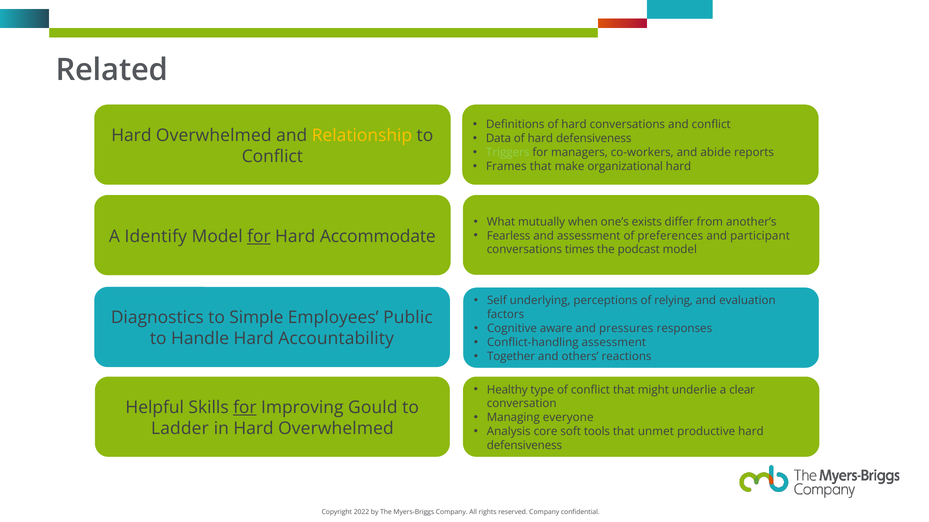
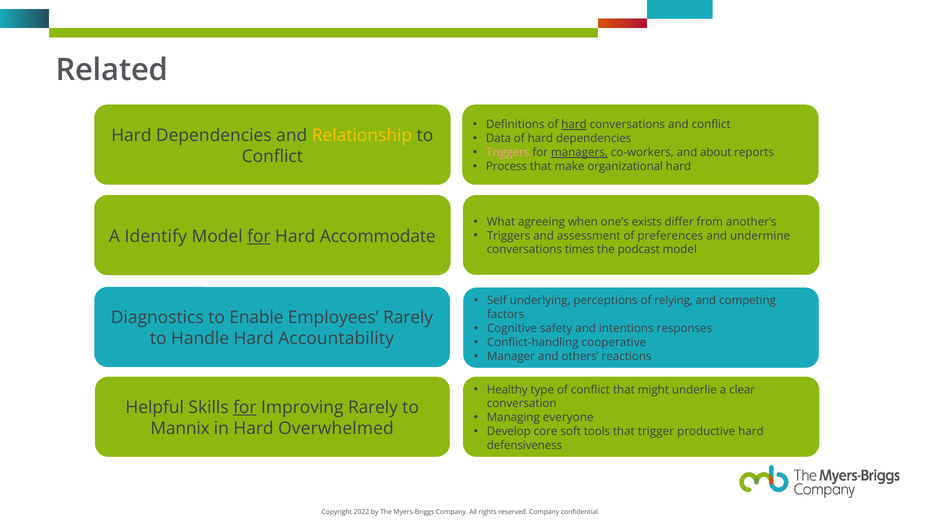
hard underline: none -> present (574, 125)
Overwhelmed: Overwhelmed -> Dependencies (214, 136)
of hard defensiveness: defensiveness -> dependencies (594, 139)
Triggers colour: light green -> pink (508, 153)
managers underline: none -> present (579, 153)
abide: abide -> about (716, 153)
Frames: Frames -> Process (506, 167)
mutually: mutually -> agreeing (542, 222)
Fearless: Fearless -> Triggers (509, 236)
participant: participant -> undermine (760, 236)
evaluation: evaluation -> competing (747, 301)
Simple: Simple -> Enable (256, 318)
Employees Public: Public -> Rarely (408, 318)
aware: aware -> safety (556, 329)
pressures: pressures -> intentions (626, 329)
Conflict-handling assessment: assessment -> cooperative (614, 343)
Together: Together -> Manager (511, 357)
Improving Gould: Gould -> Rarely (373, 408)
Ladder: Ladder -> Mannix (180, 429)
Analysis: Analysis -> Develop (509, 432)
unmet: unmet -> trigger (656, 432)
